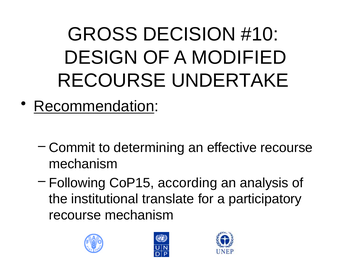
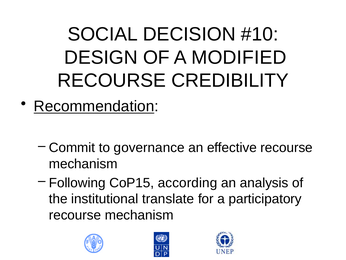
GROSS: GROSS -> SOCIAL (103, 34)
UNDERTAKE: UNDERTAKE -> CREDIBILITY (230, 80)
determining: determining -> governance (149, 147)
